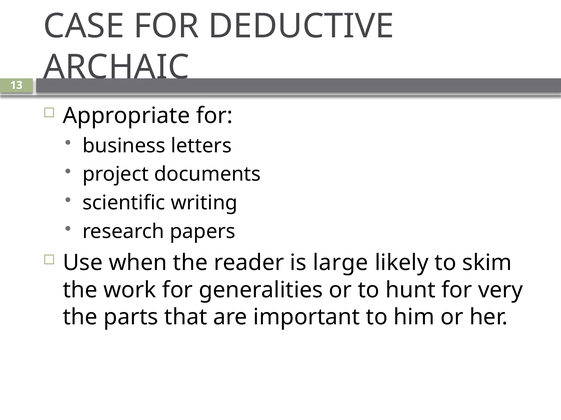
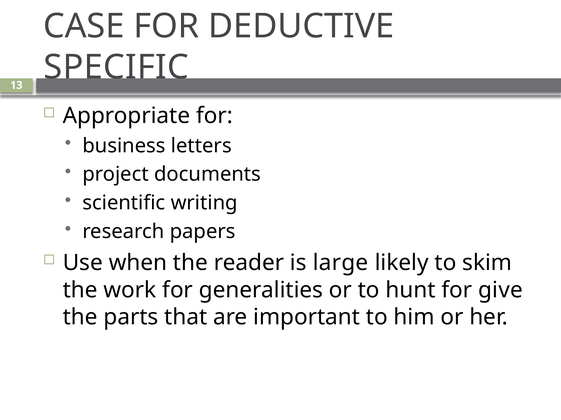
ARCHAIC: ARCHAIC -> SPECIFIC (116, 67)
very: very -> give (500, 290)
